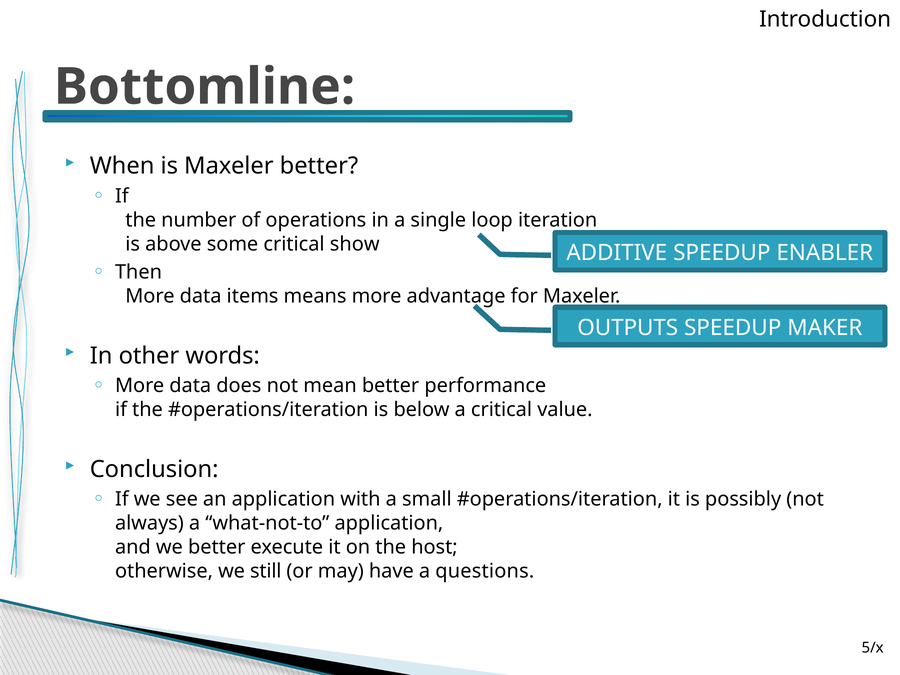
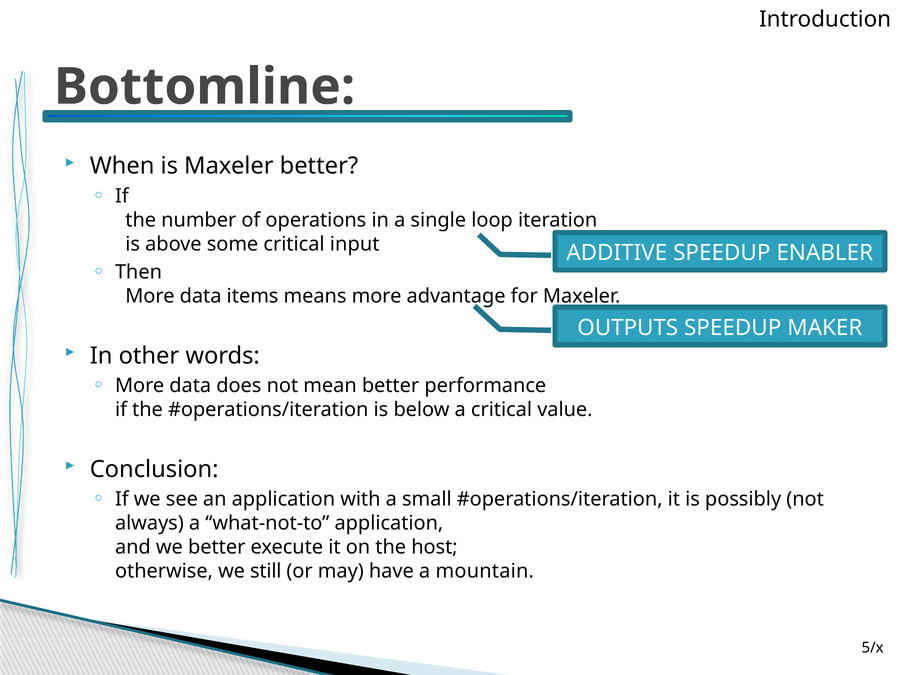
show: show -> input (355, 244)
questions: questions -> mountain (485, 571)
